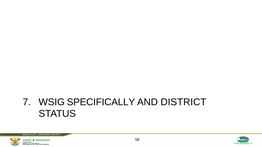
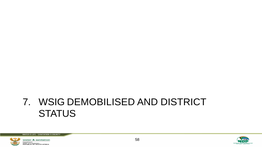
SPECIFICALLY: SPECIFICALLY -> DEMOBILISED (101, 102)
